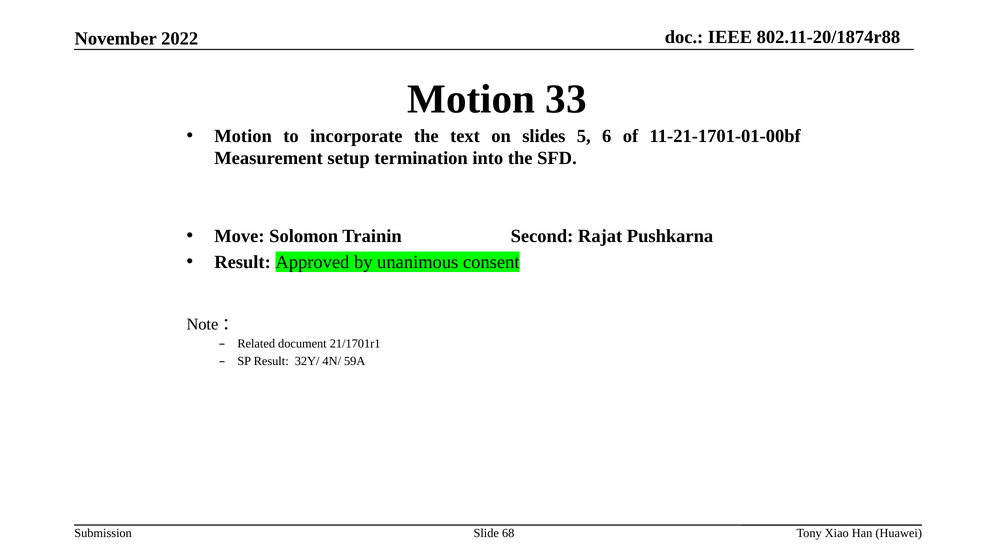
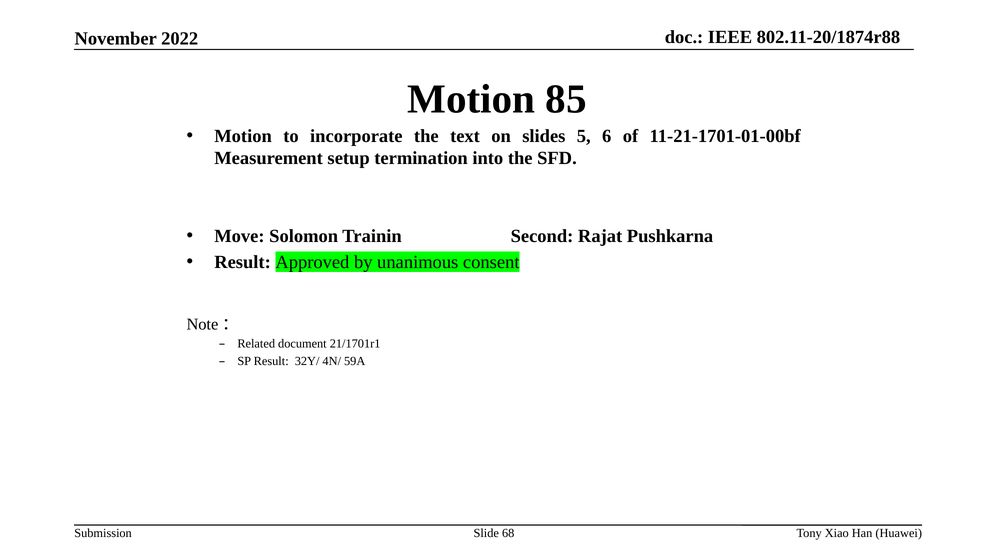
33: 33 -> 85 (566, 99)
